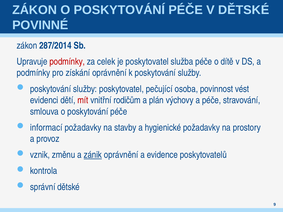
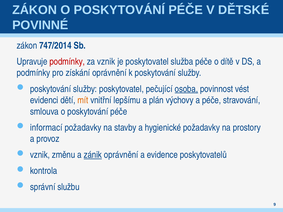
287/2014: 287/2014 -> 747/2014 (55, 46)
za celek: celek -> vznik (106, 62)
osoba underline: none -> present (186, 89)
mít colour: red -> orange (83, 100)
rodičům: rodičům -> lepšímu (127, 100)
správní dětské: dětské -> službu (69, 187)
